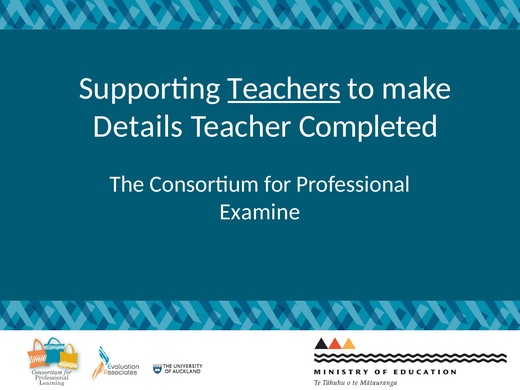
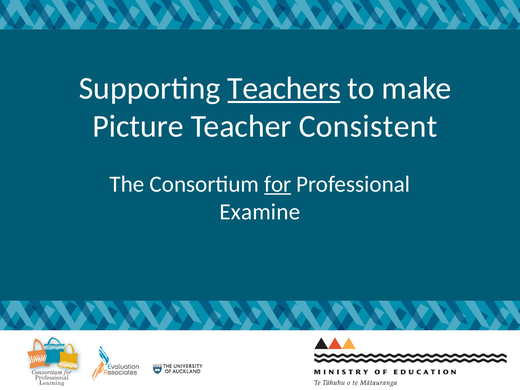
Details: Details -> Picture (138, 126)
Completed: Completed -> Consistent (368, 126)
for underline: none -> present (278, 184)
